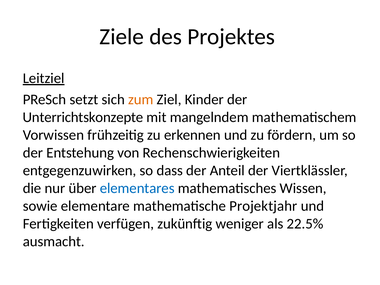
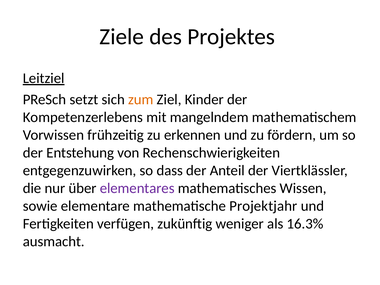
Unterrichtskonzepte: Unterrichtskonzepte -> Kompetenzerlebens (83, 117)
elementares colour: blue -> purple (137, 188)
22.5%: 22.5% -> 16.3% (305, 224)
